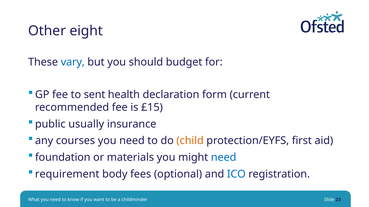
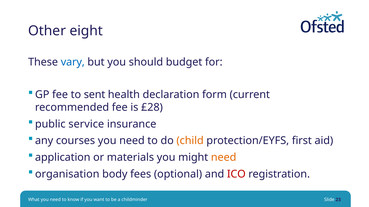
£15: £15 -> £28 (152, 108)
usually: usually -> service (86, 124)
foundation: foundation -> application (63, 158)
need colour: blue -> orange (224, 158)
requirement: requirement -> organisation (67, 175)
ICO colour: blue -> red (236, 175)
